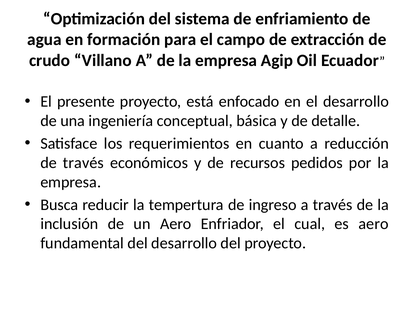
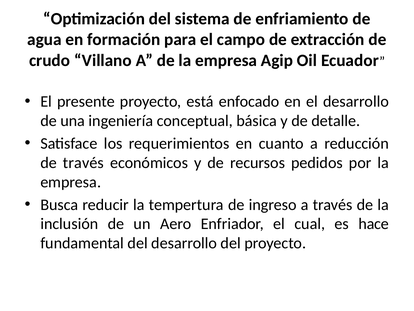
es aero: aero -> hace (374, 224)
